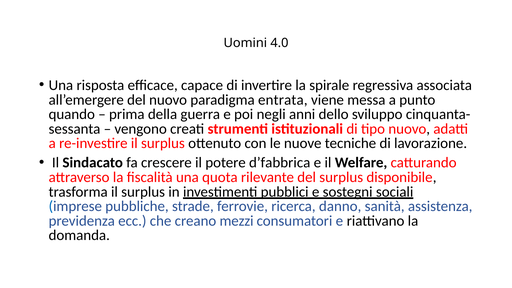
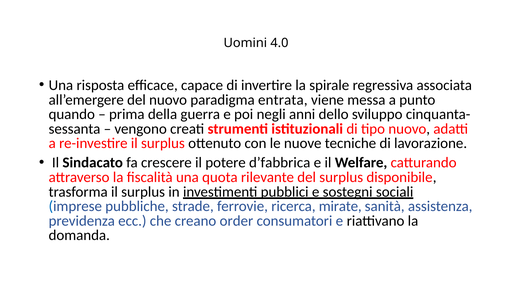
danno: danno -> mirate (340, 206)
mezzi: mezzi -> order (236, 221)
